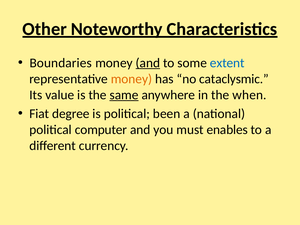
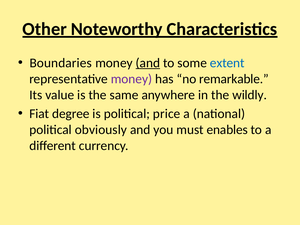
money colour: orange -> purple (131, 79)
cataclysmic: cataclysmic -> remarkable (234, 79)
same underline: present -> none (124, 95)
when: when -> wildly (250, 95)
been: been -> price (167, 114)
computer: computer -> obviously (101, 130)
